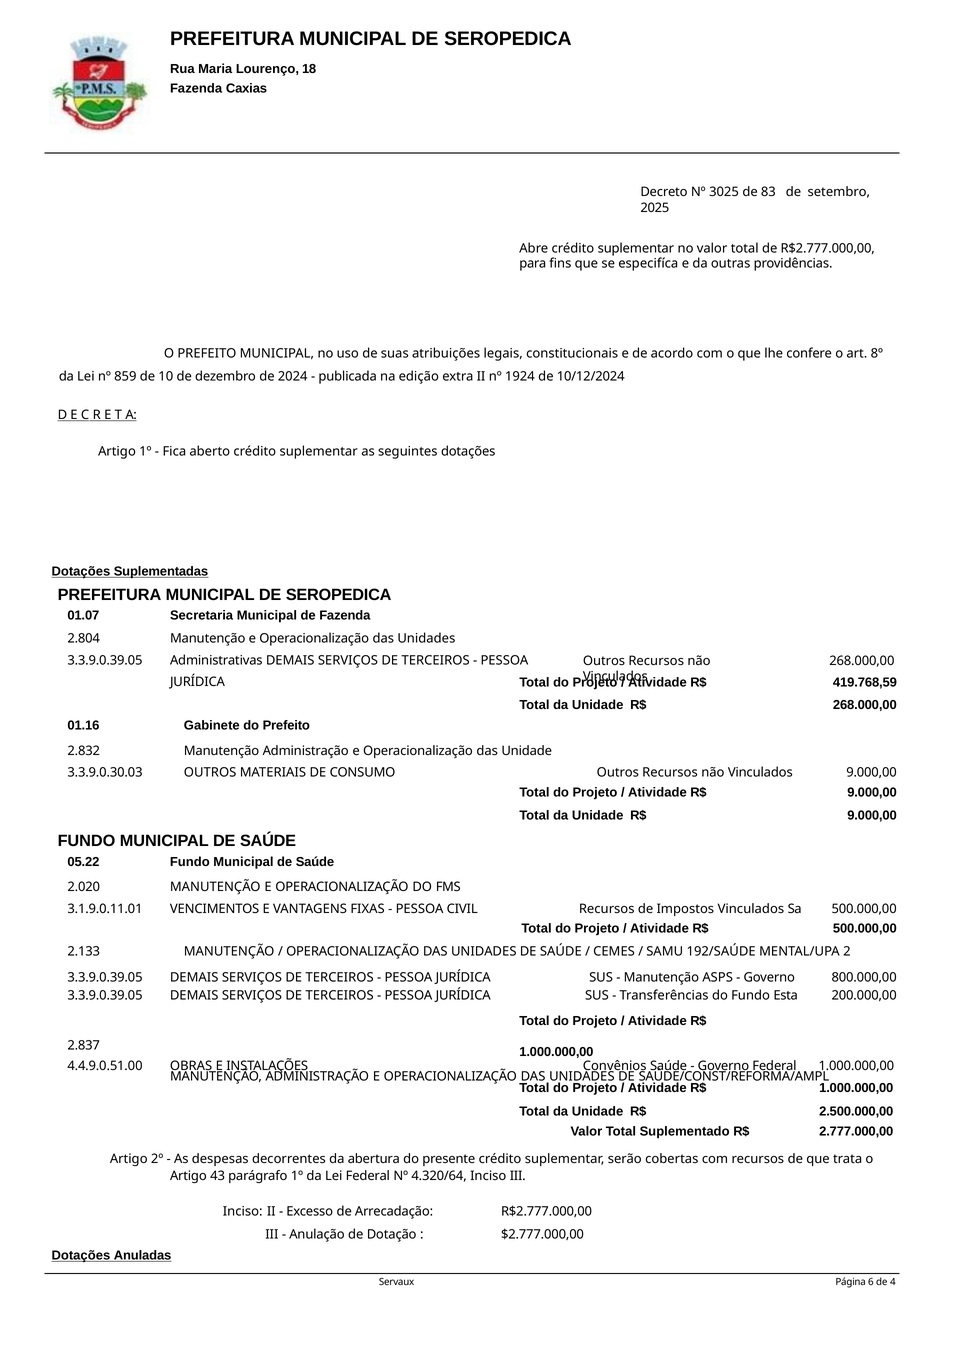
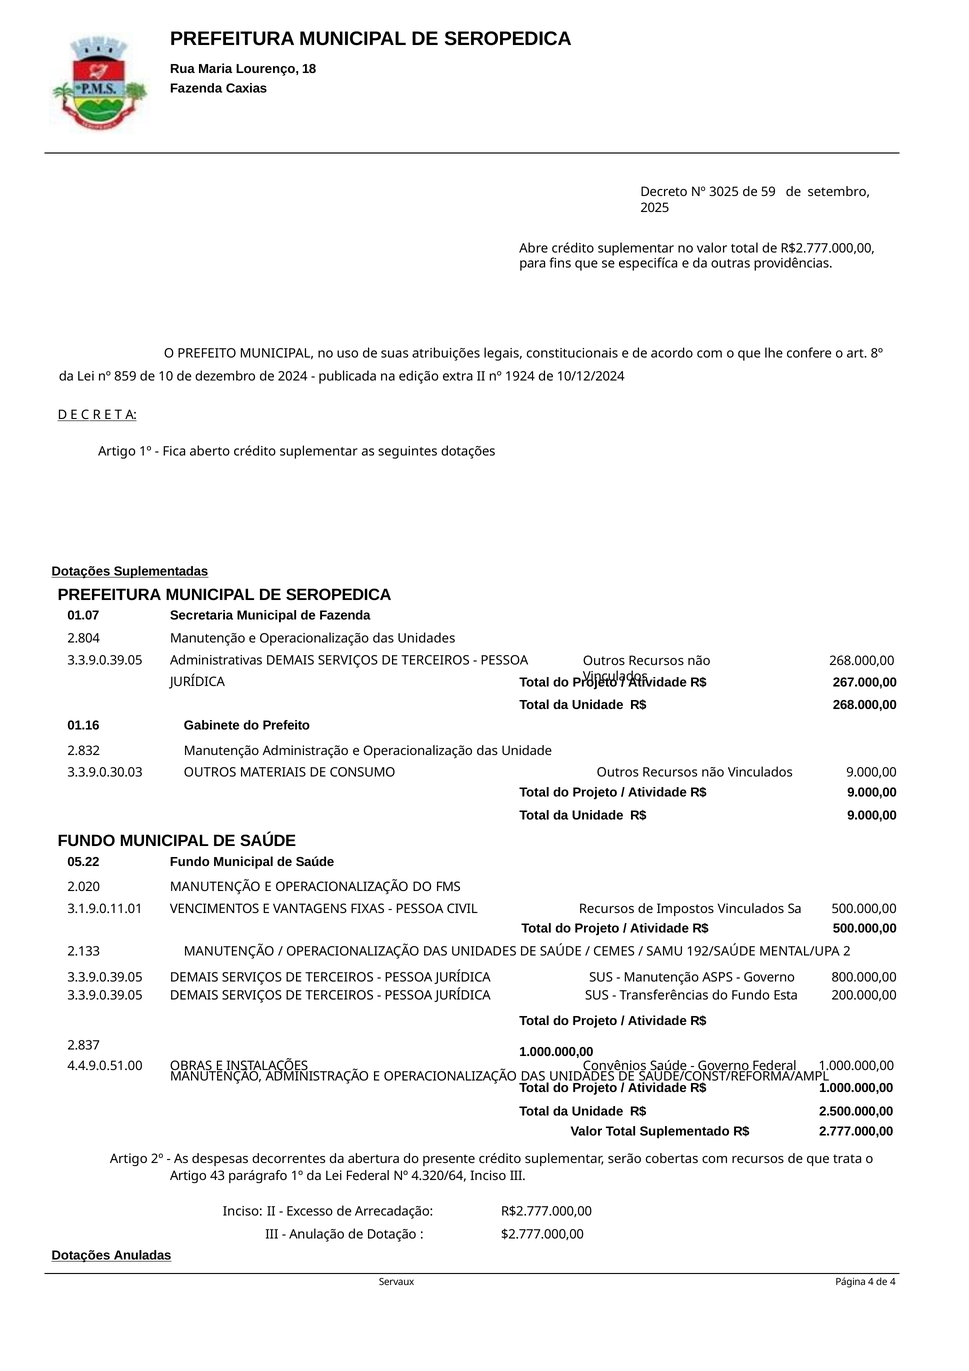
83: 83 -> 59 (768, 192)
419.768,59: 419.768,59 -> 267.000,00 (865, 683)
Página 6: 6 -> 4 (871, 1282)
